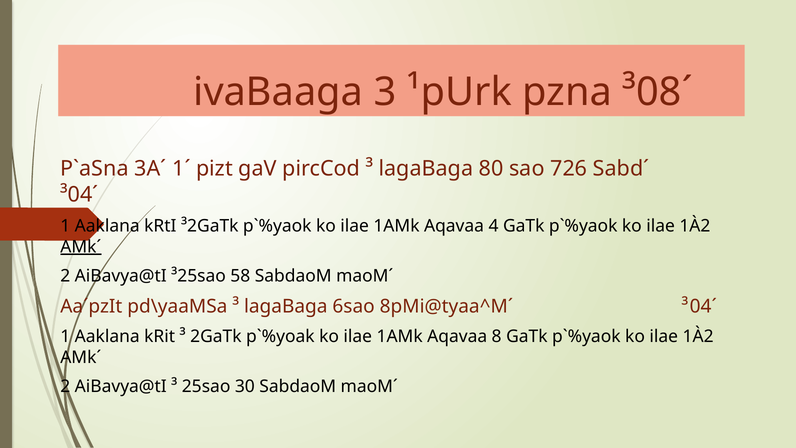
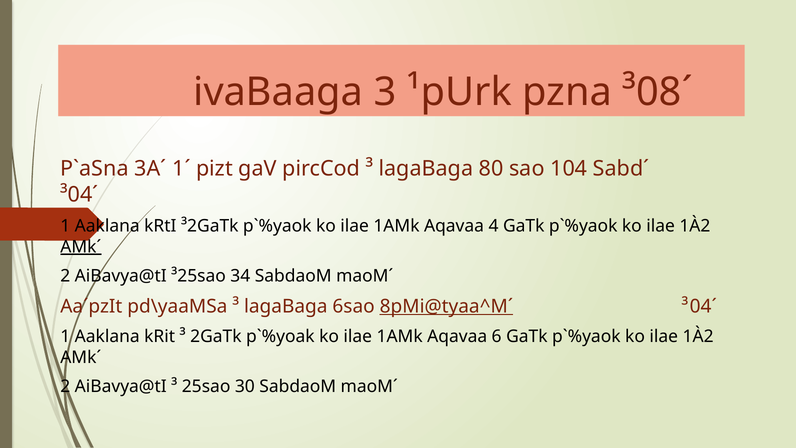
726: 726 -> 104 (569, 168)
58: 58 -> 34 (240, 276)
8pMi@tyaa^M´ underline: none -> present (446, 306)
8: 8 -> 6 (497, 336)
